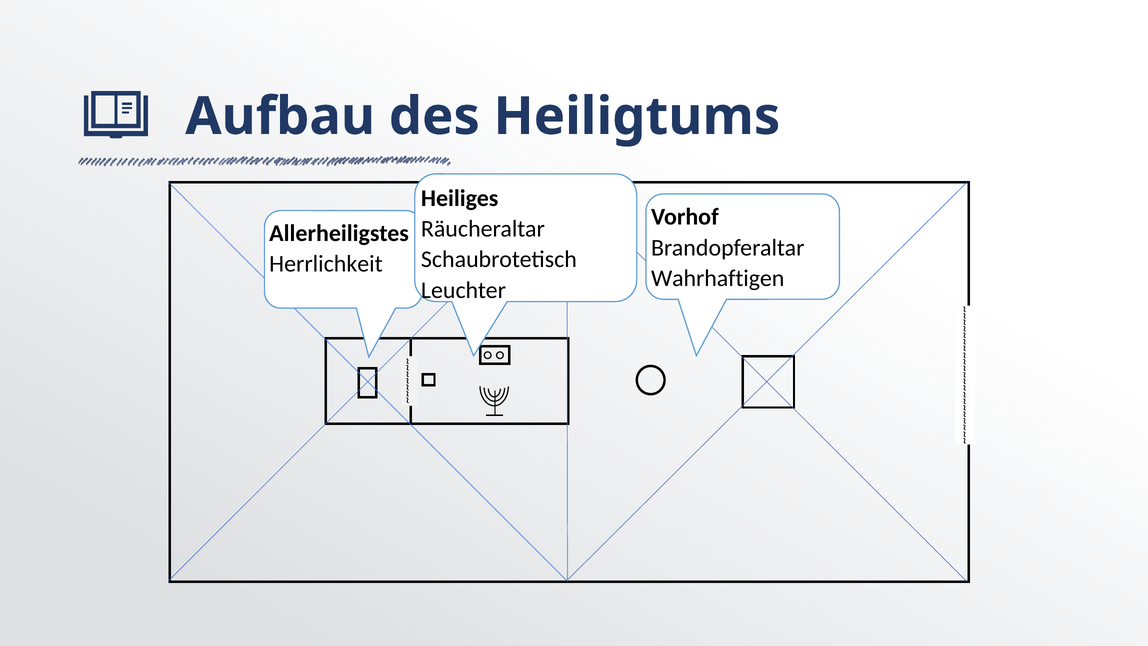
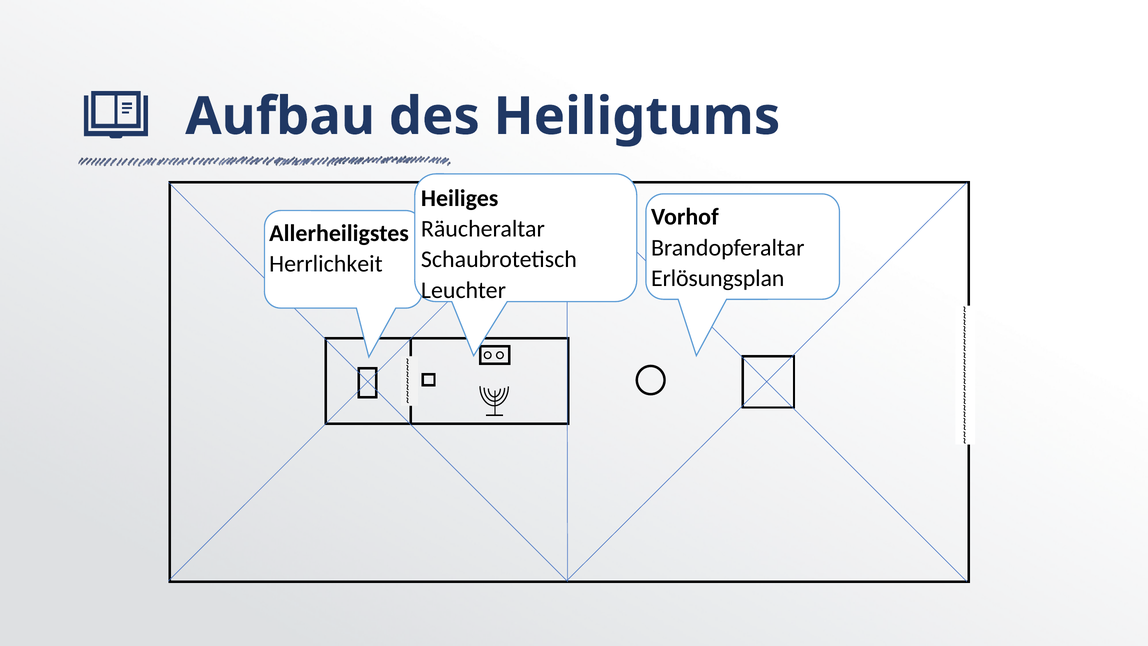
Wahrhaftigen: Wahrhaftigen -> Erlösungsplan (718, 278)
